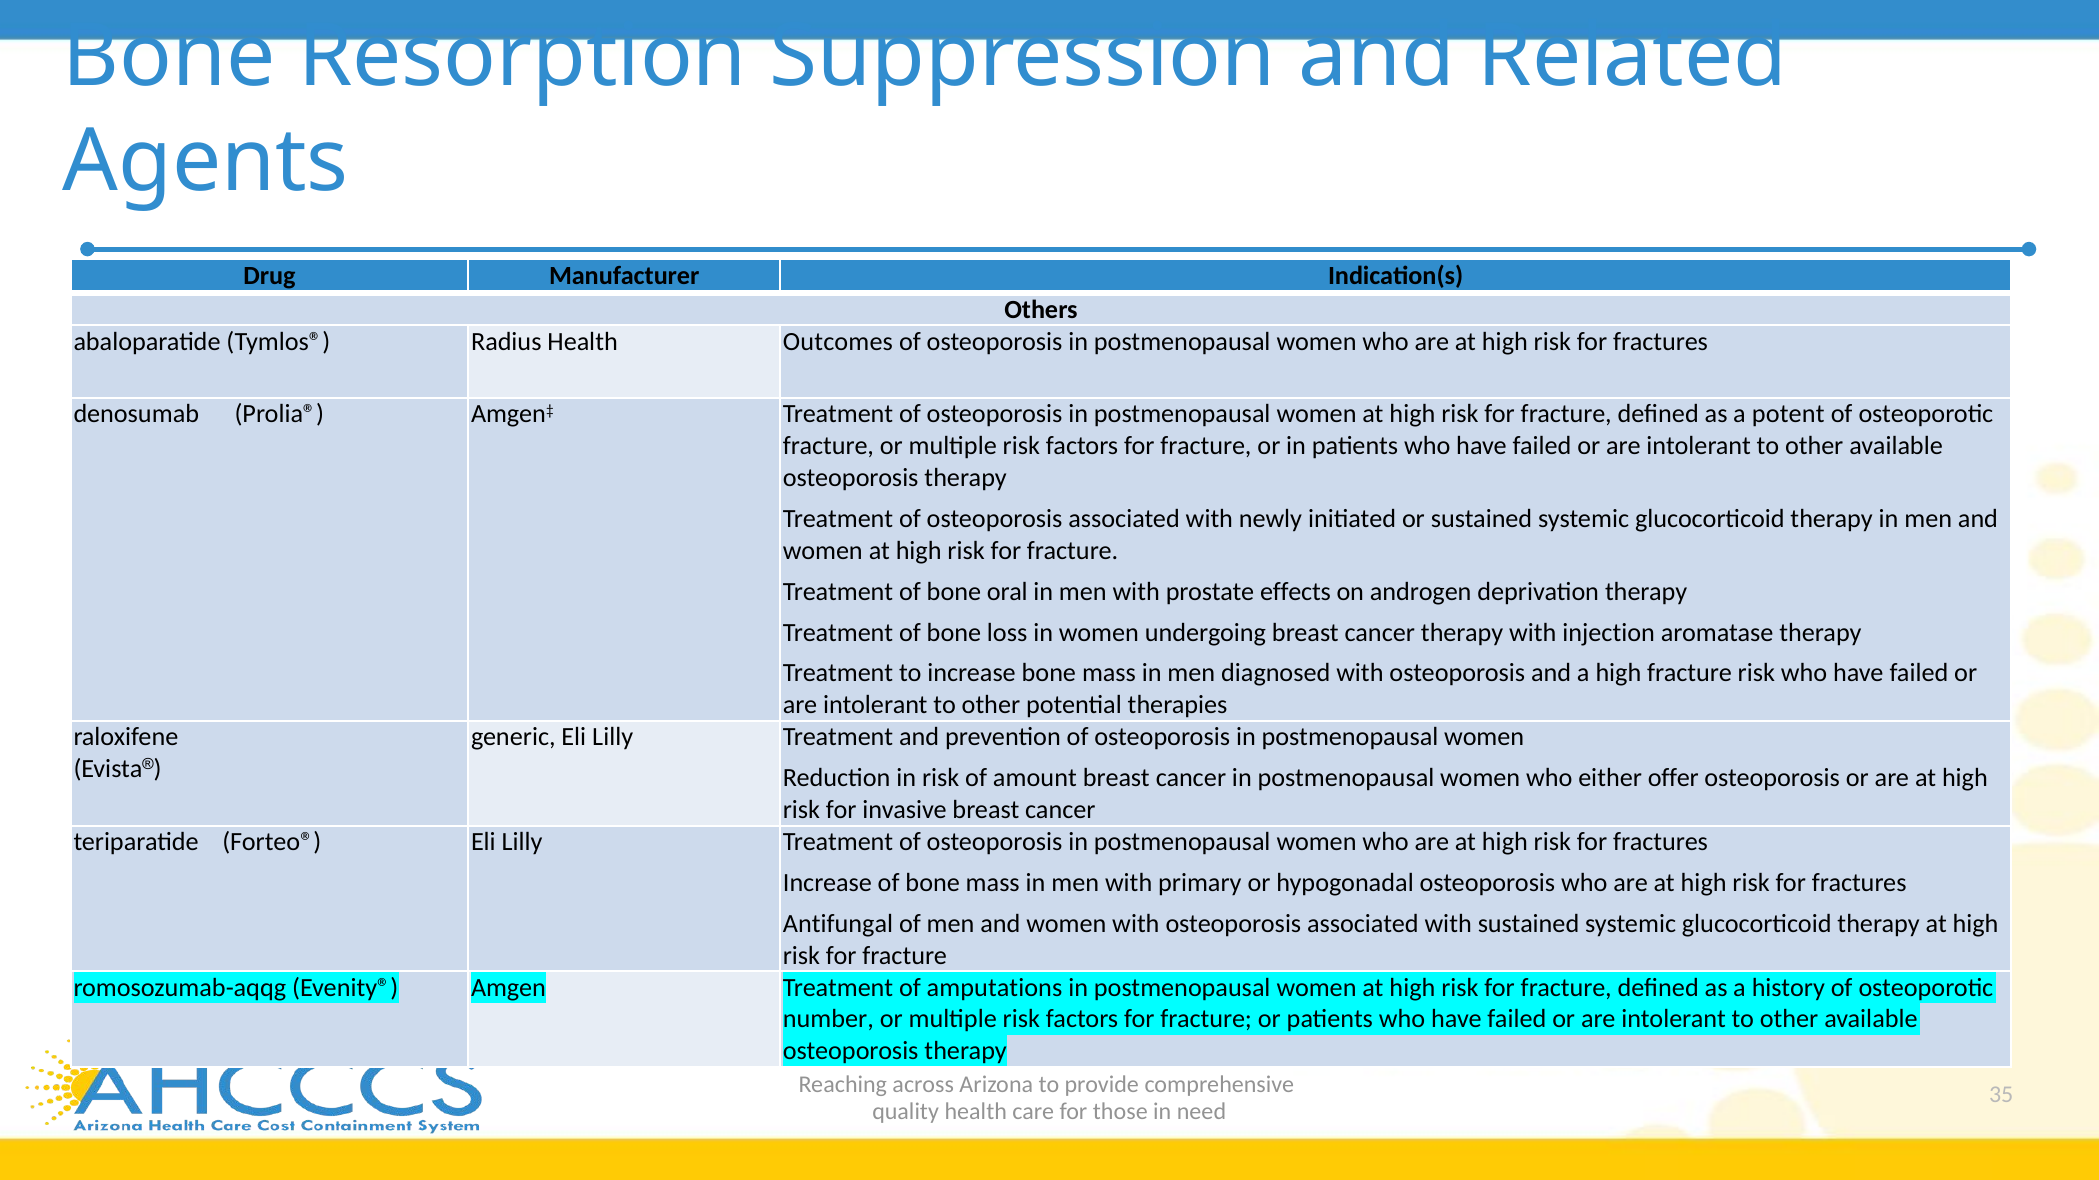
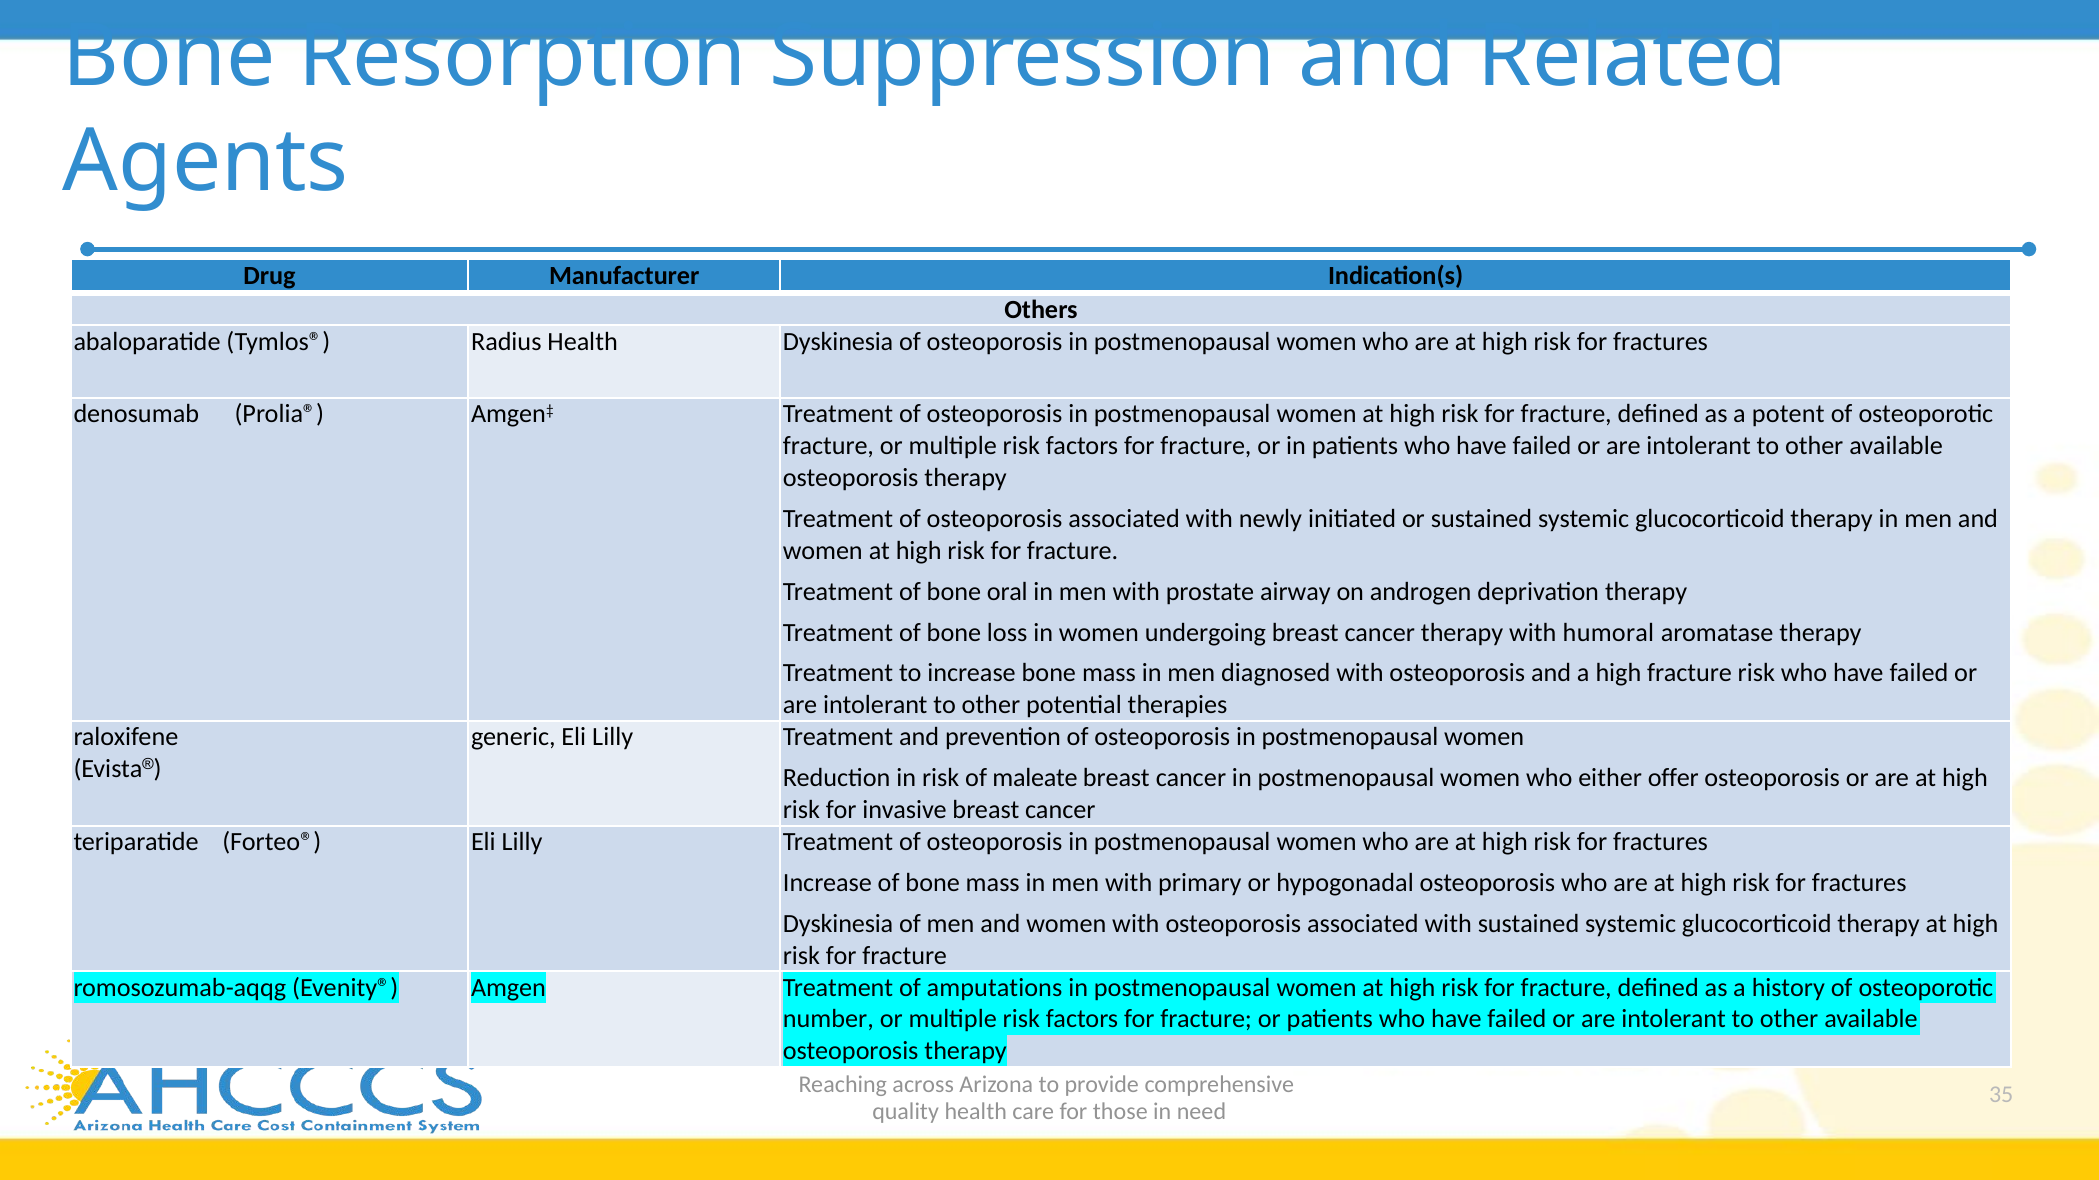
Health Outcomes: Outcomes -> Dyskinesia (838, 342)
effects: effects -> airway (1295, 592)
injection: injection -> humoral (1608, 633)
amount: amount -> maleate (1035, 778)
Antifungal: Antifungal -> Dyskinesia (838, 924)
